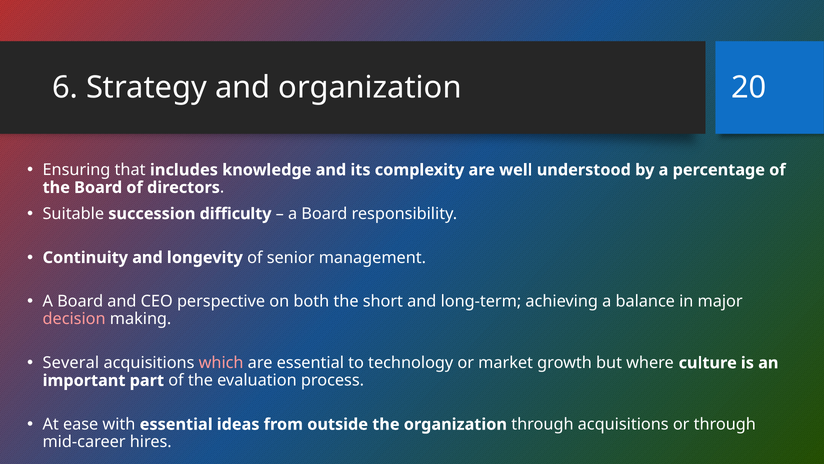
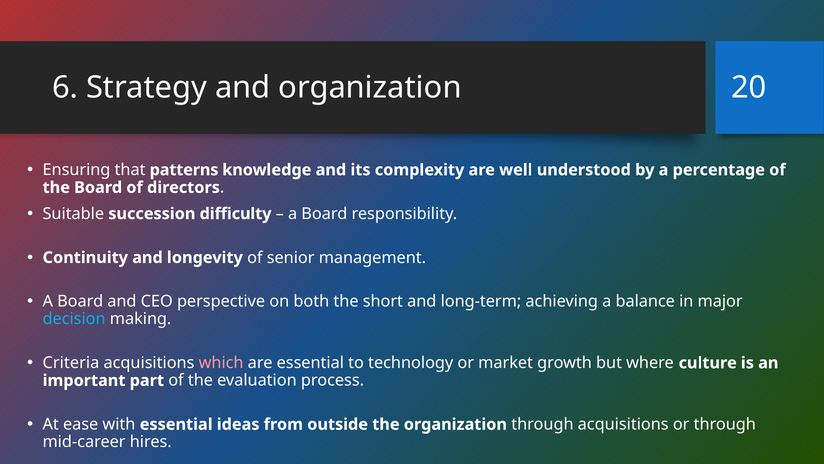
includes: includes -> patterns (184, 170)
decision colour: pink -> light blue (74, 319)
Several: Several -> Criteria (71, 363)
